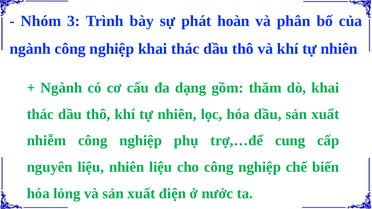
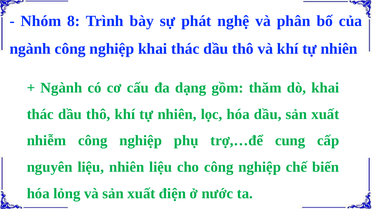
3: 3 -> 8 (74, 21)
hoàn: hoàn -> nghệ (233, 21)
